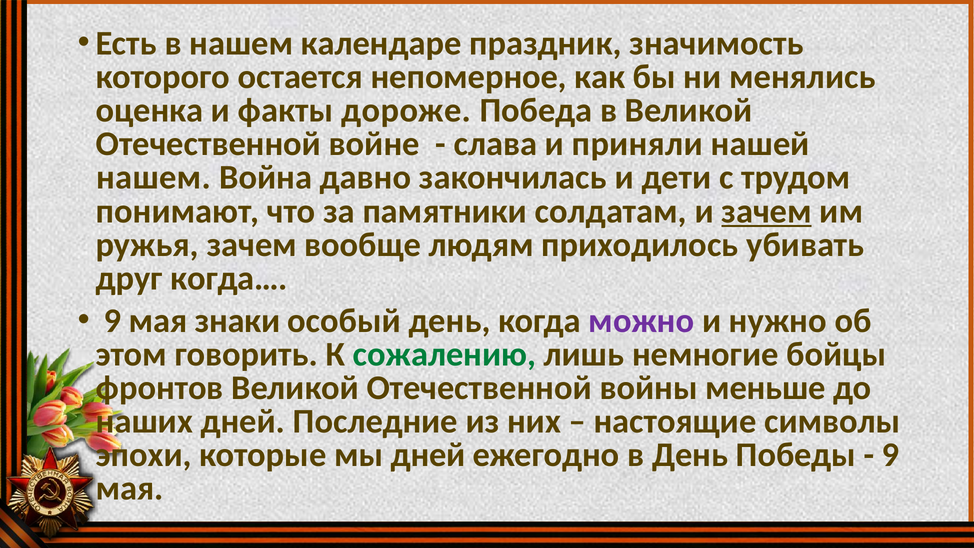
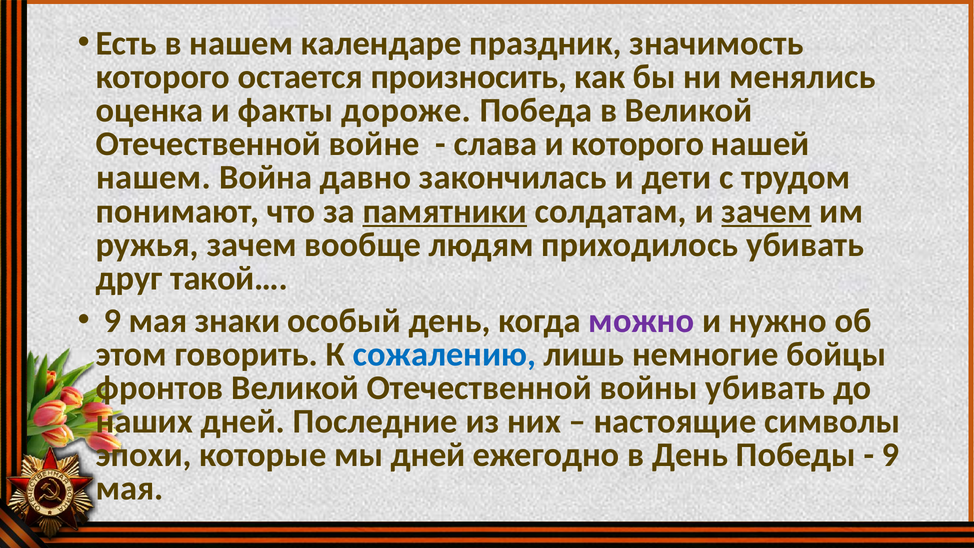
непомерное: непомерное -> произносить (469, 77)
и приняли: приняли -> которого (638, 144)
памятники underline: none -> present (445, 211)
когда…: когда… -> такой… (229, 278)
сожалению colour: green -> blue (444, 354)
войны меньше: меньше -> убивать (765, 388)
